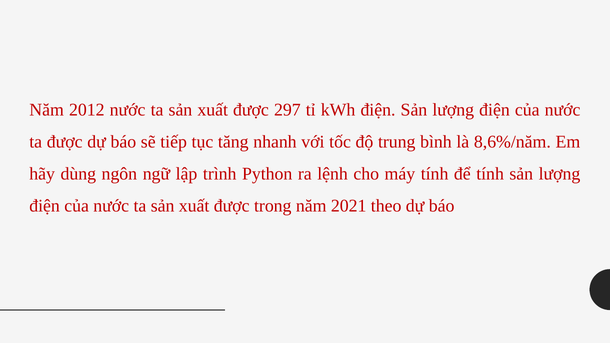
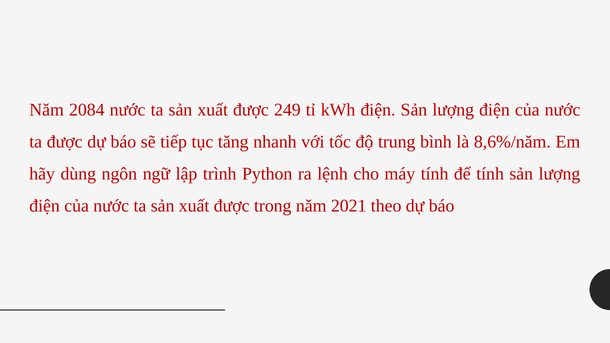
2012: 2012 -> 2084 (87, 110)
297: 297 -> 249 (287, 110)
